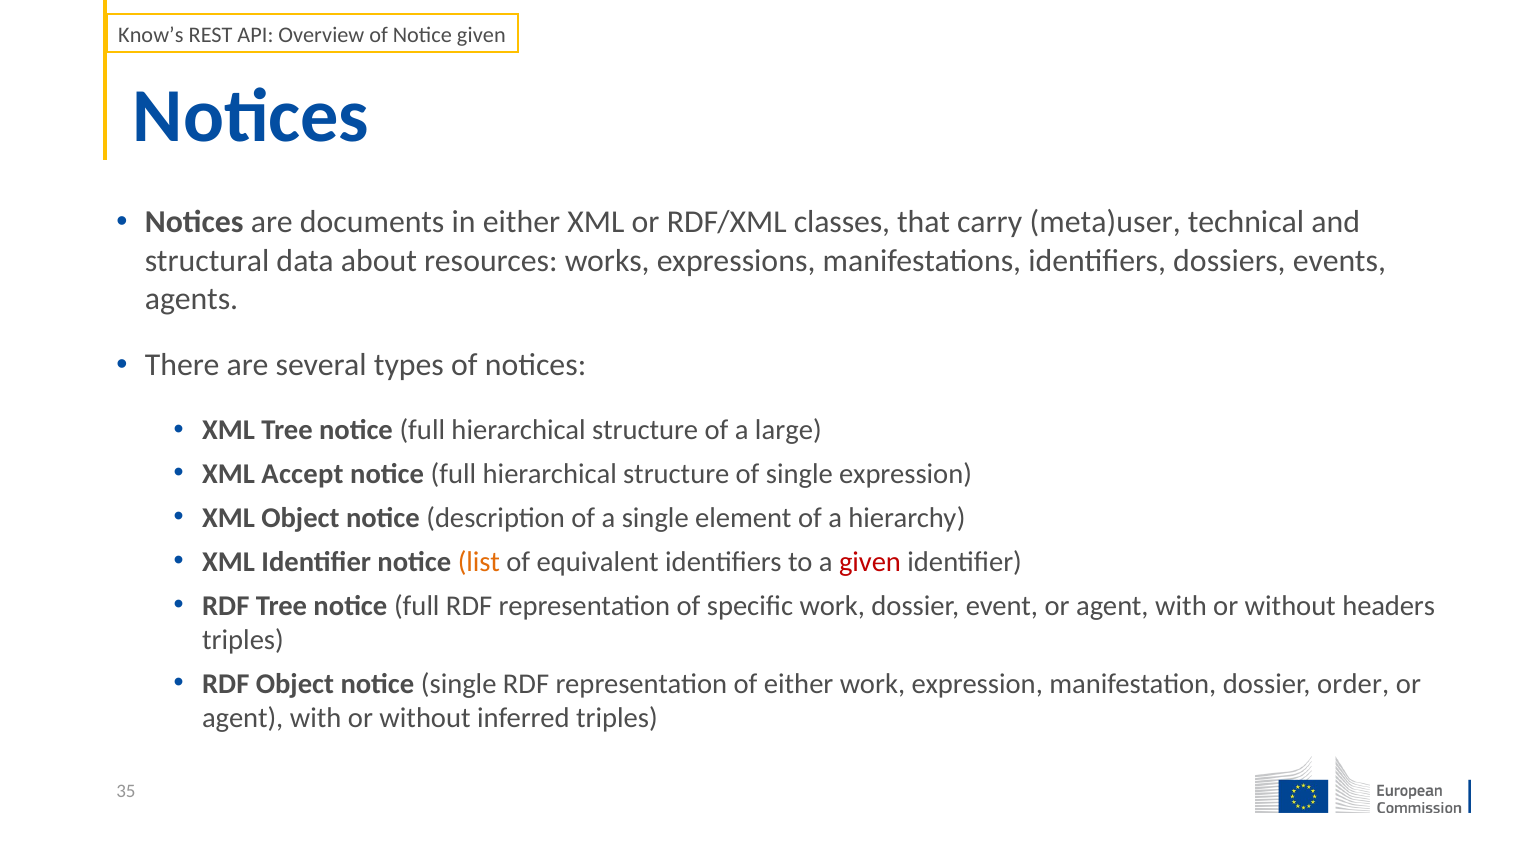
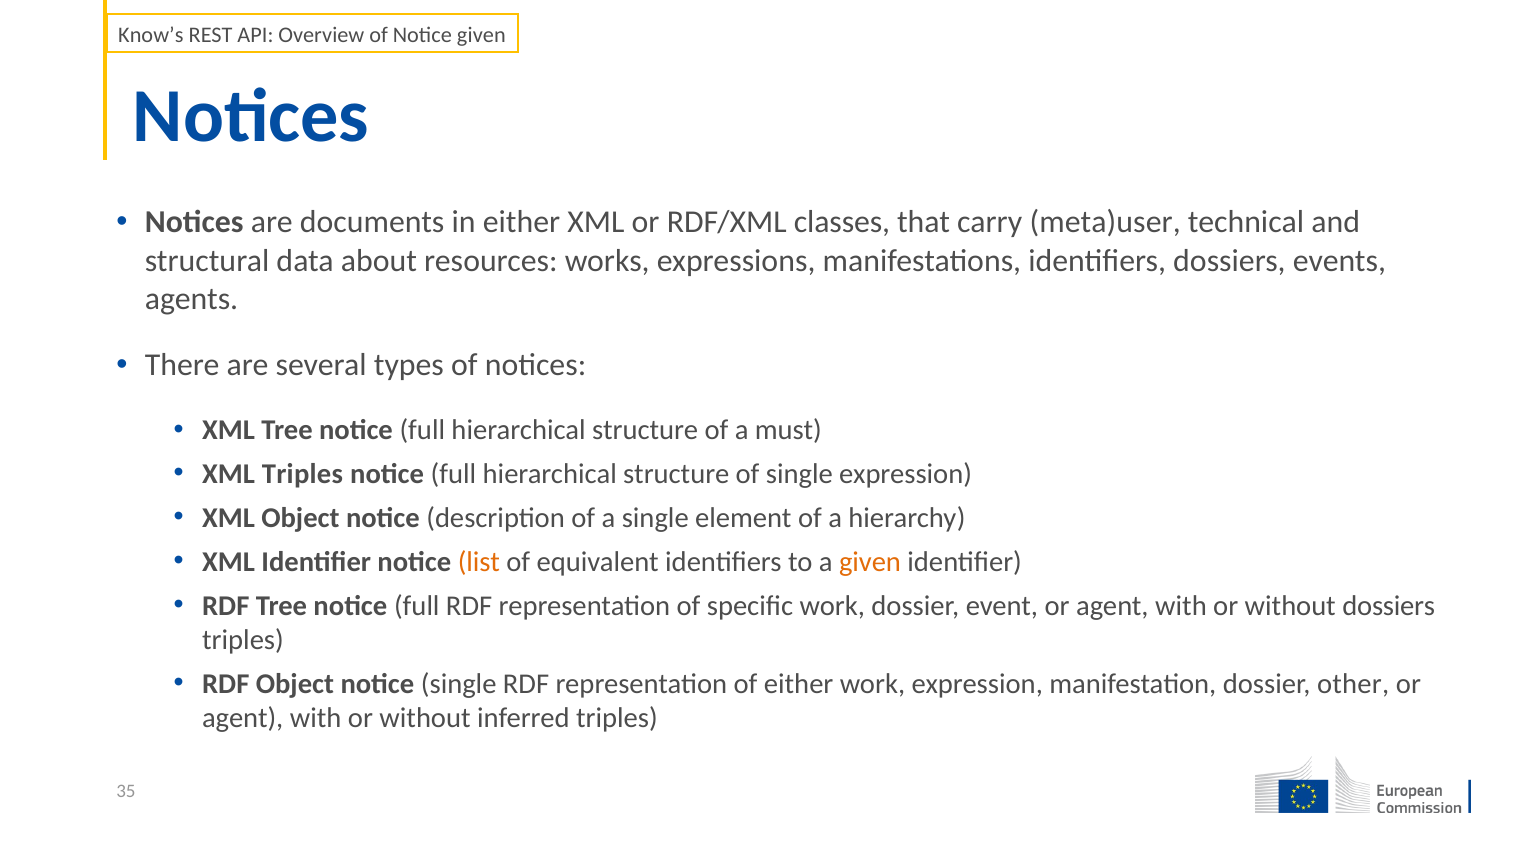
large: large -> must (788, 430)
XML Accept: Accept -> Triples (302, 474)
given colour: red -> orange (870, 562)
without headers: headers -> dossiers (1389, 606)
order: order -> other (1353, 684)
